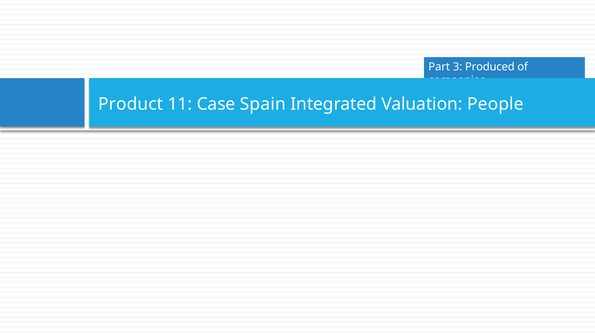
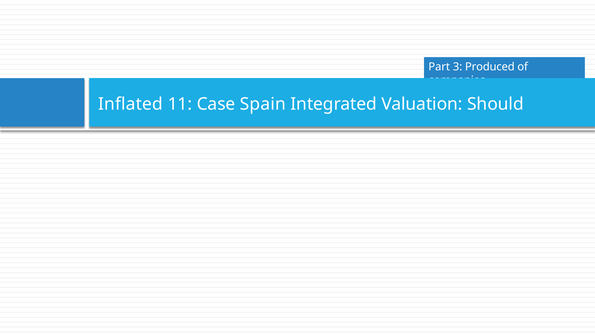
Product: Product -> Inflated (131, 104)
People: People -> Should (495, 104)
